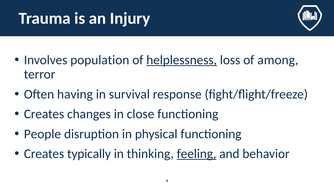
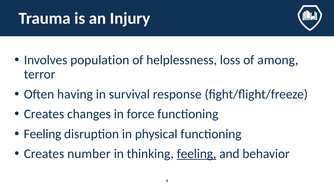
helplessness underline: present -> none (182, 60)
close: close -> force (141, 114)
People: People -> Feeling (43, 134)
typically: typically -> number (89, 154)
